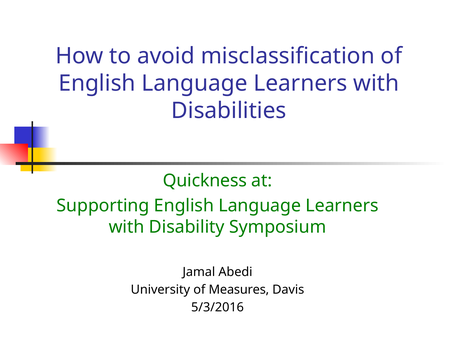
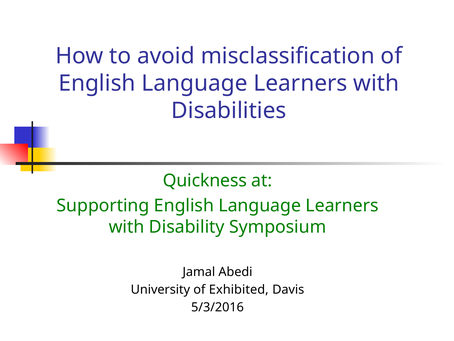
Measures: Measures -> Exhibited (239, 289)
